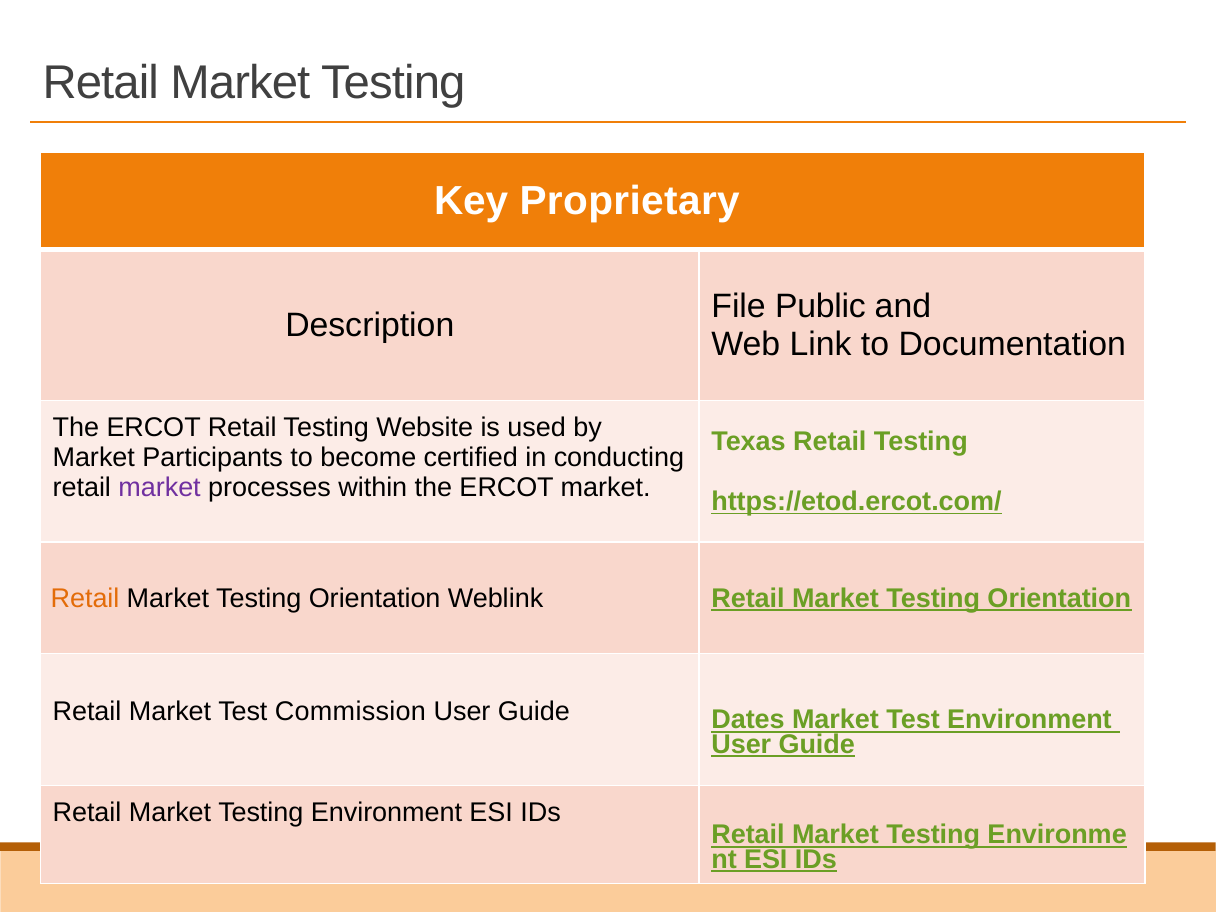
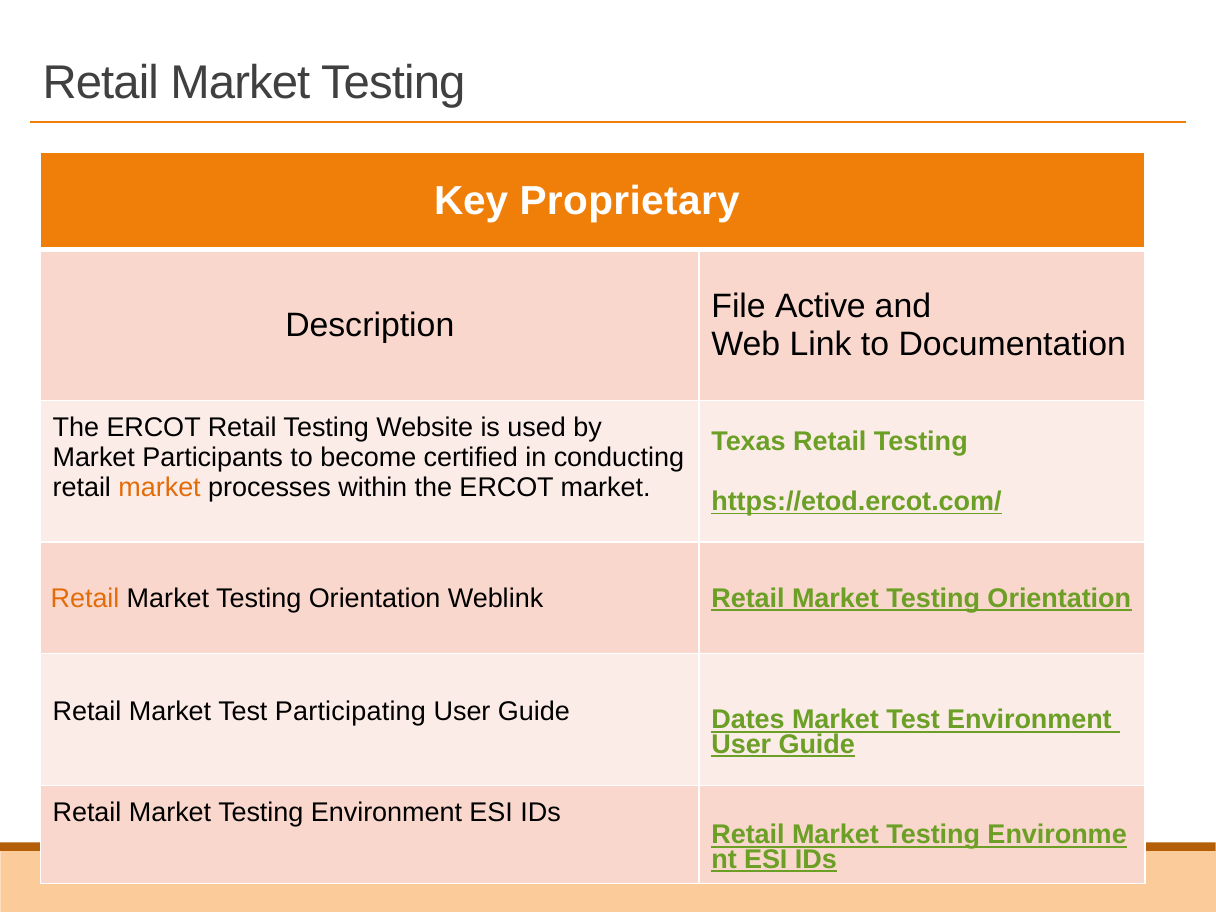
Public: Public -> Active (820, 307)
market colour: purple -> orange (160, 488)
Commission: Commission -> Participating (350, 711)
